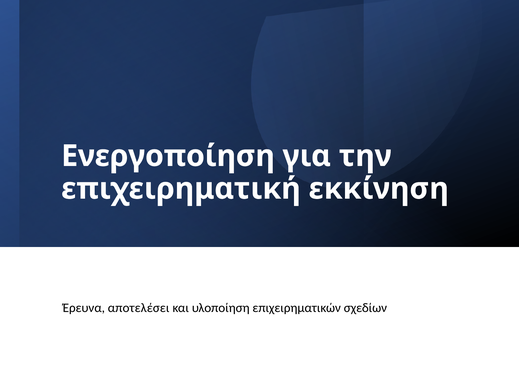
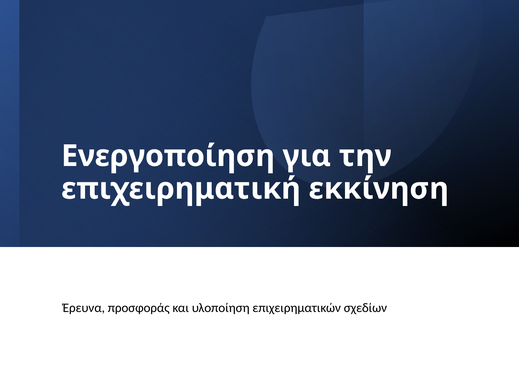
αποτελέσει: αποτελέσει -> προσφοράς (139, 308)
